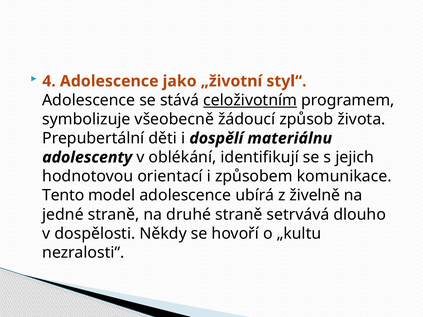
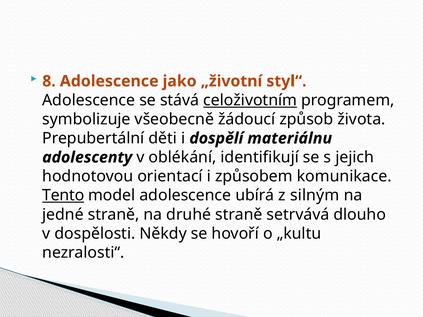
4: 4 -> 8 (49, 81)
Tento underline: none -> present (63, 196)
živelně: živelně -> silným (315, 196)
